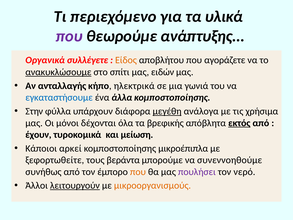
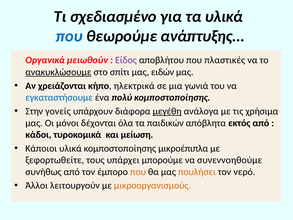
περιεχόμενο: περιεχόμενο -> σχεδιασμένο (113, 17)
που colour: purple -> blue (69, 36)
συλλέγετε: συλλέγετε -> μειωθούν (87, 60)
Είδος colour: orange -> purple (126, 60)
αγοράζετε: αγοράζετε -> πλαστικές (225, 60)
ανταλλαγής: ανταλλαγής -> χρειάζονται (62, 86)
άλλα: άλλα -> πολύ (122, 97)
φύλλα: φύλλα -> γονείς (58, 111)
βρεφικής: βρεφικής -> παιδικών (165, 123)
εκτός underline: present -> none (239, 123)
έχουν: έχουν -> κάδοι (38, 135)
Κάποιοι αρκεί: αρκεί -> υλικά (70, 148)
βεράντα: βεράντα -> υπάρχει (123, 160)
πουλήσει colour: purple -> orange (197, 172)
λειτουργούν underline: present -> none (75, 185)
